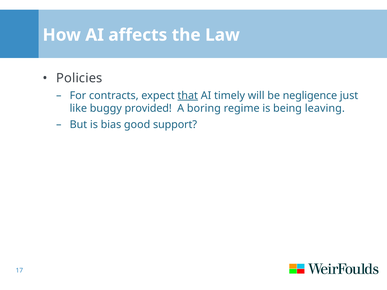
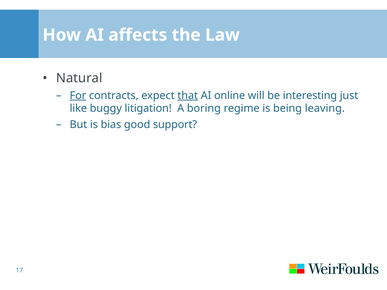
Policies: Policies -> Natural (79, 78)
For underline: none -> present (78, 96)
timely: timely -> online (230, 96)
negligence: negligence -> interesting (310, 96)
provided: provided -> litigation (148, 108)
